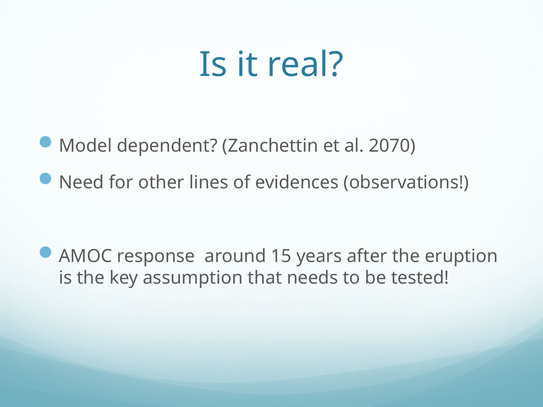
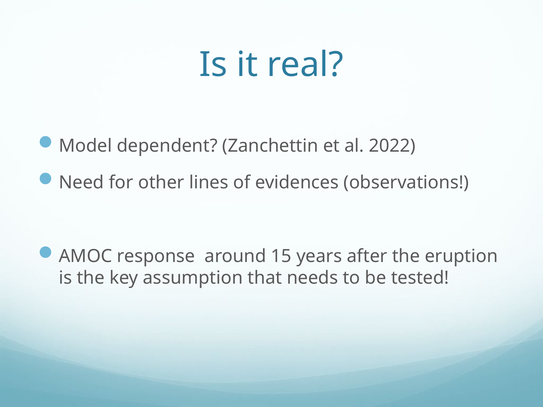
2070: 2070 -> 2022 (392, 146)
